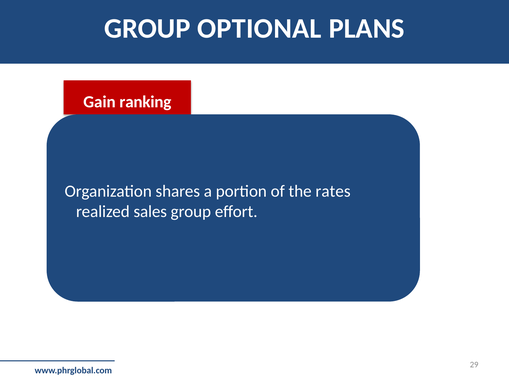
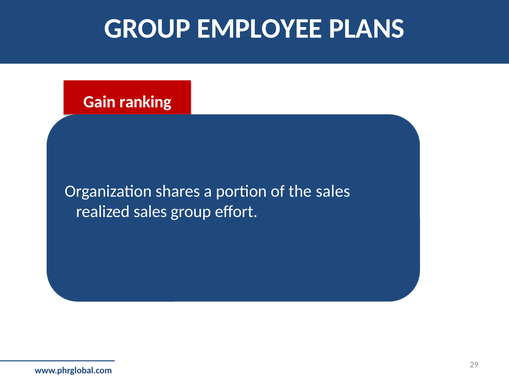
OPTIONAL: OPTIONAL -> EMPLOYEE (260, 28)
the rates: rates -> sales (333, 191)
